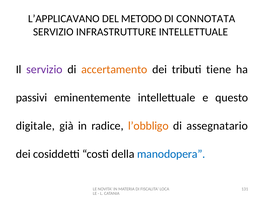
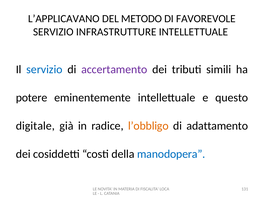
CONNOTATA: CONNOTATA -> FAVOREVOLE (206, 19)
servizio colour: purple -> blue (44, 69)
accertamento colour: orange -> purple (114, 69)
tiene: tiene -> simili (219, 69)
passivi: passivi -> potere (32, 98)
assegnatario: assegnatario -> adattamento (217, 126)
